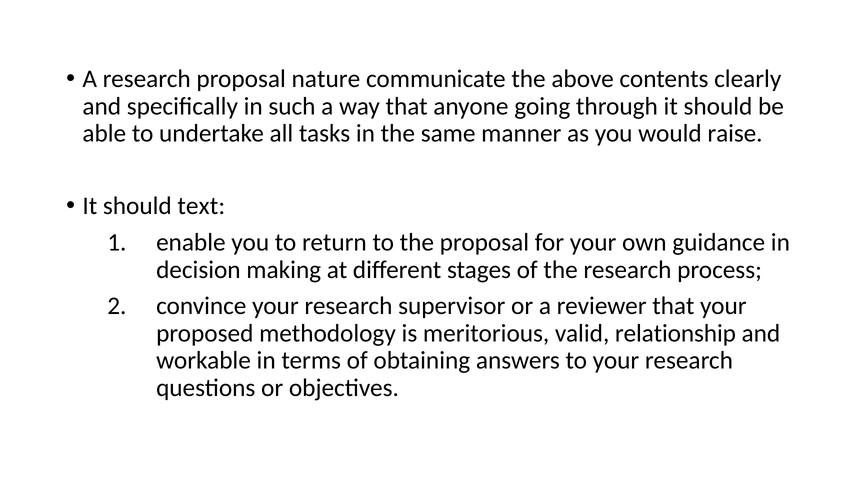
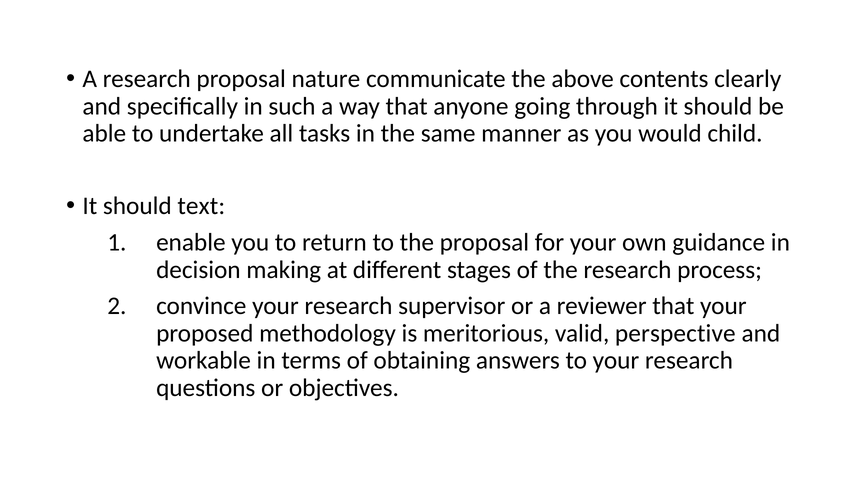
raise: raise -> child (735, 134)
relationship: relationship -> perspective (675, 333)
